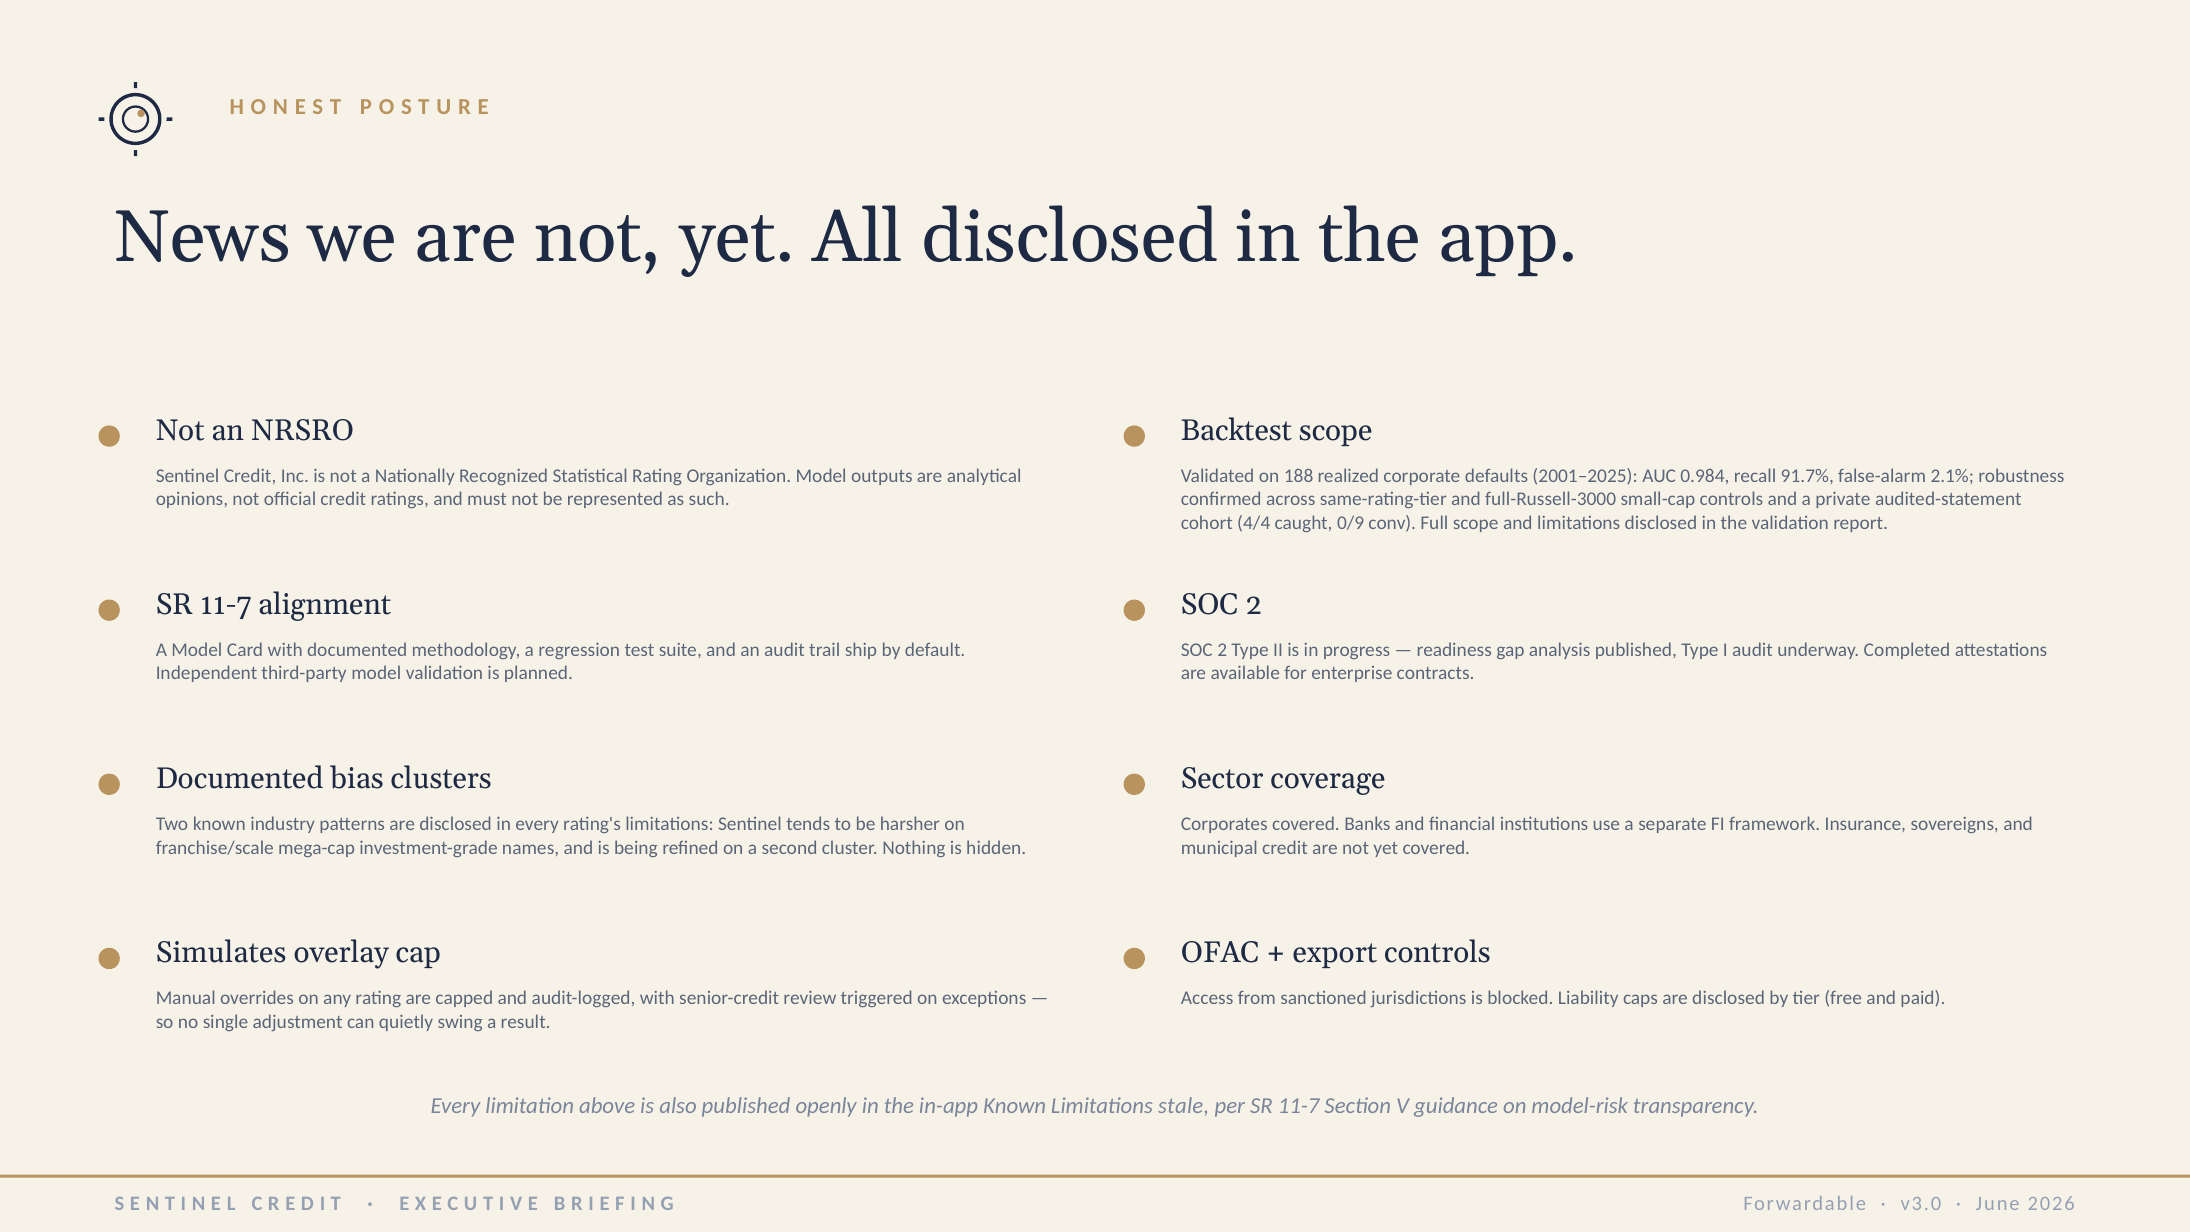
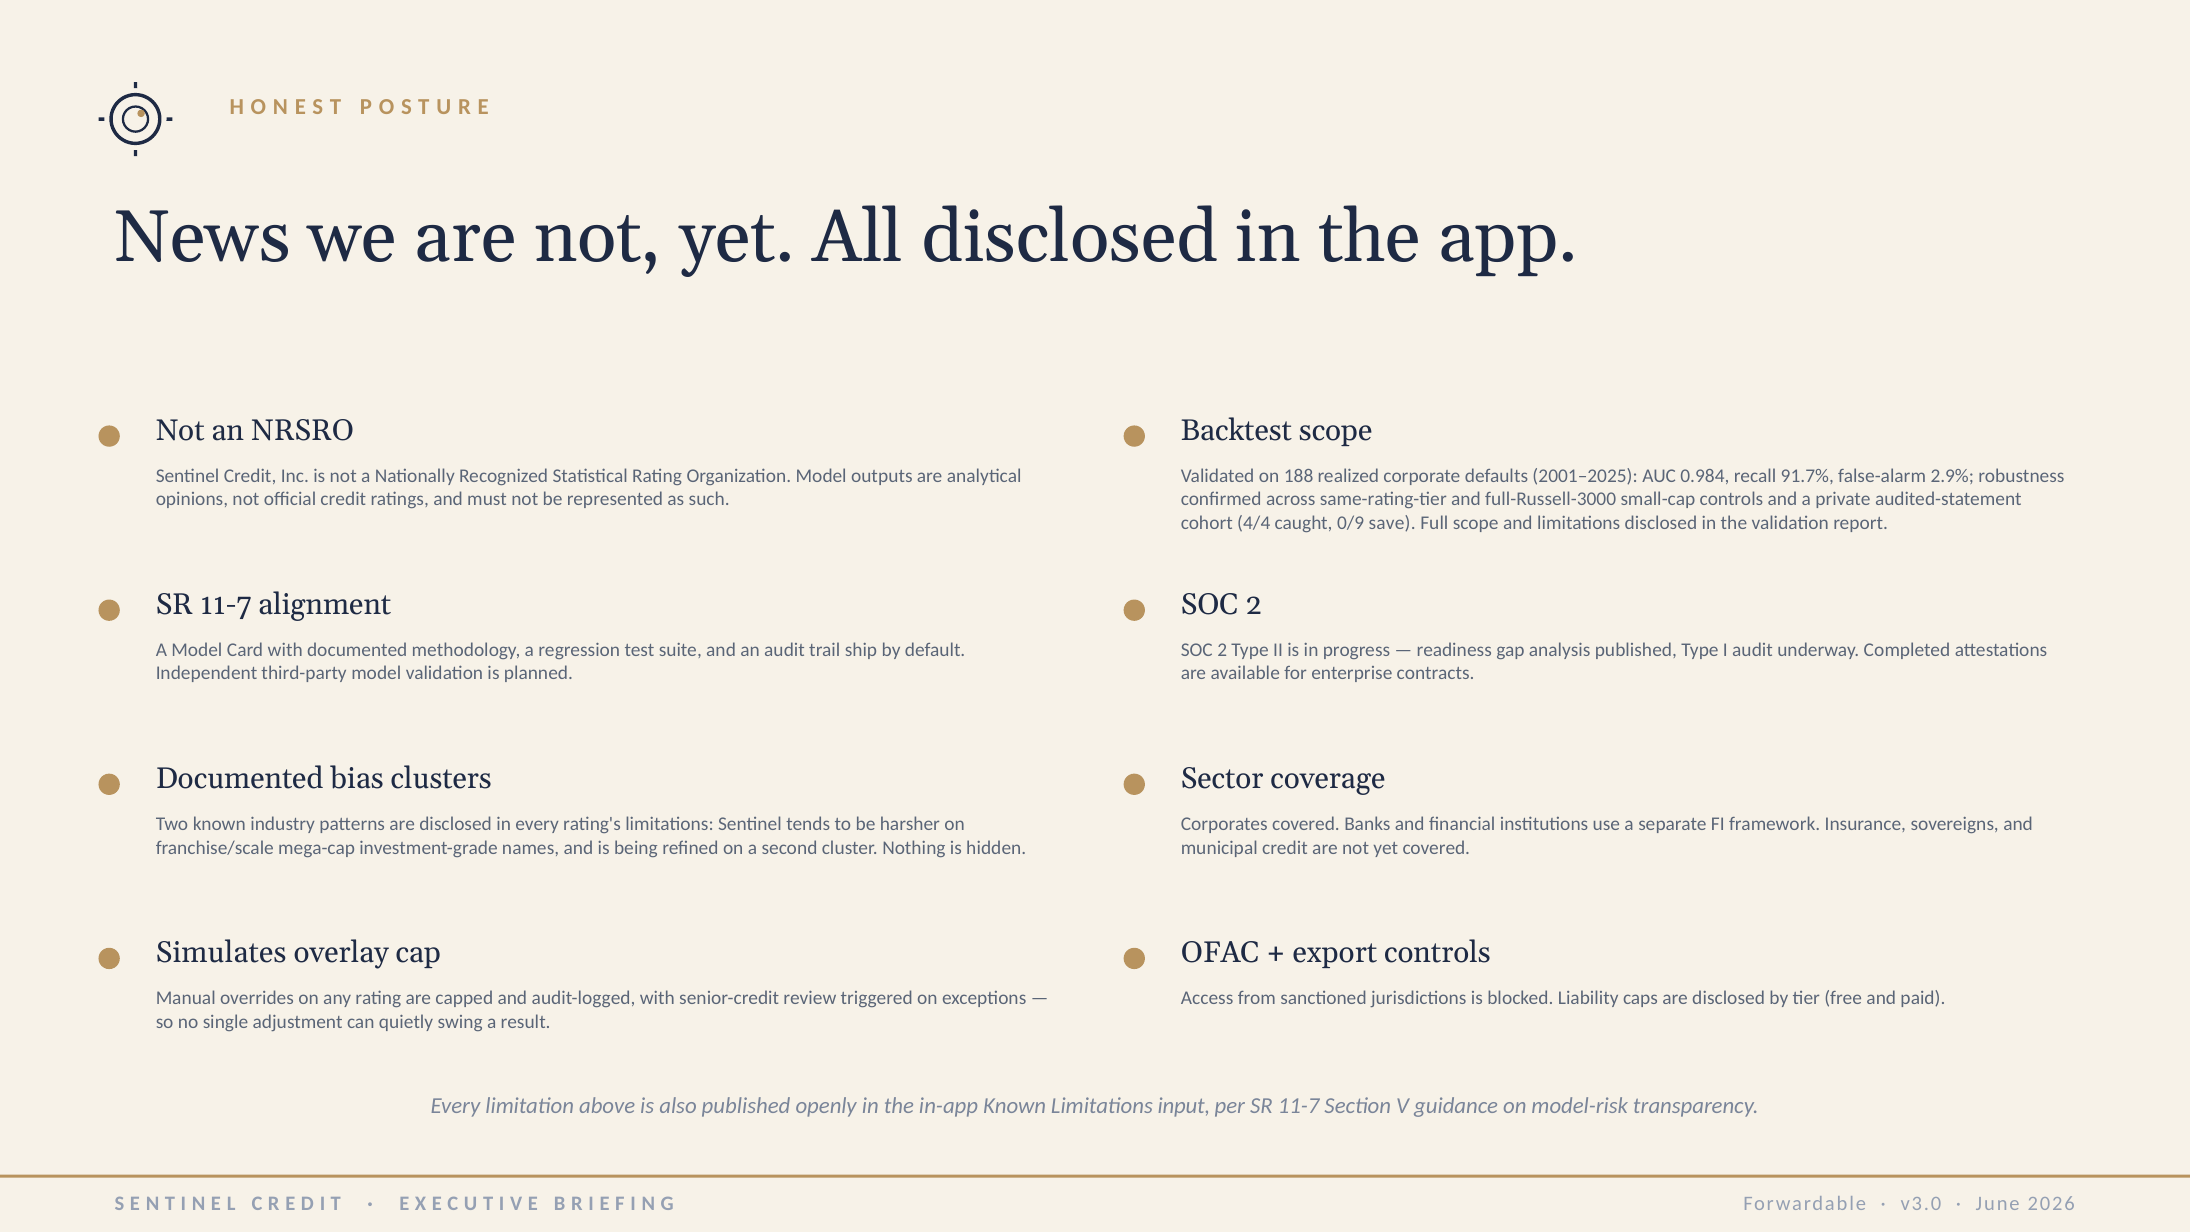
2.1%: 2.1% -> 2.9% (1952, 476)
conv: conv -> save (1392, 523)
stale: stale -> input (1184, 1106)
